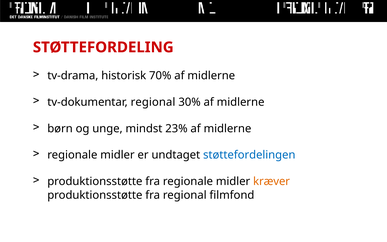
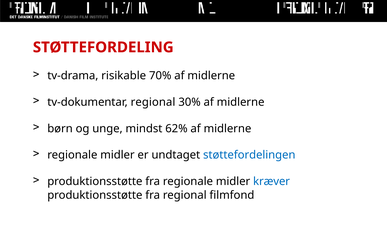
historisk: historisk -> risikable (124, 76)
23%: 23% -> 62% (176, 128)
kræver colour: orange -> blue (272, 181)
